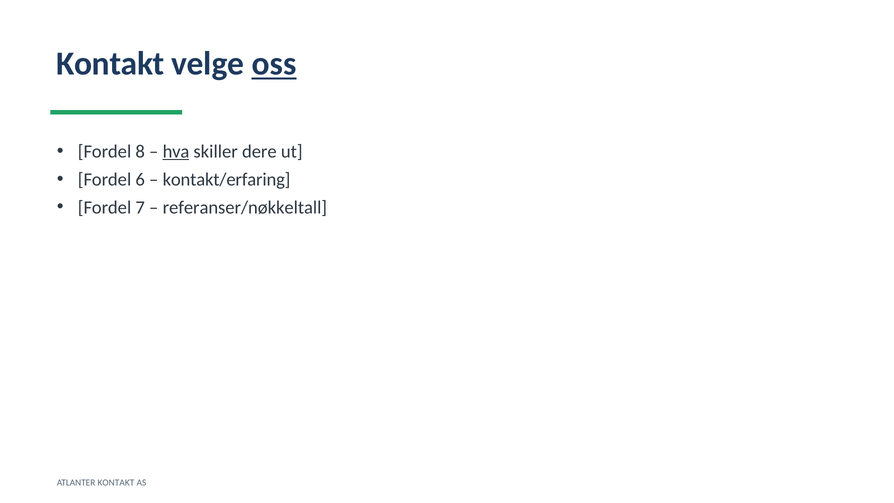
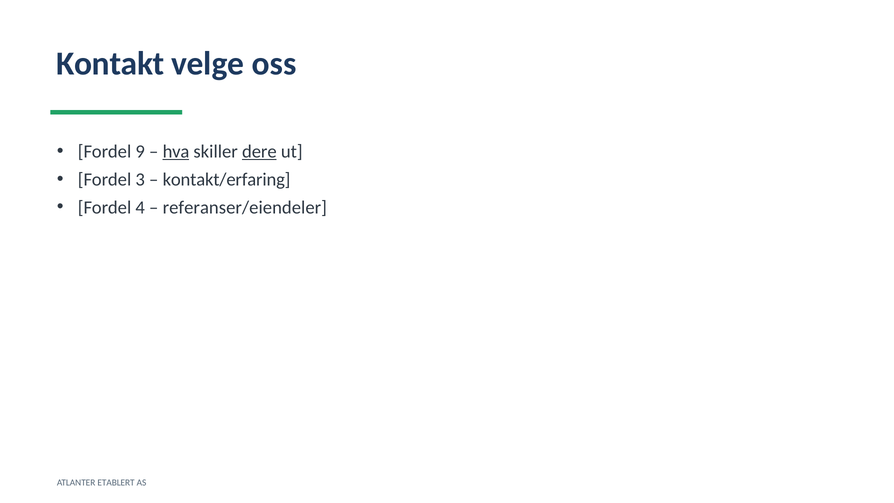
oss underline: present -> none (274, 64)
8: 8 -> 9 (140, 151)
dere underline: none -> present (259, 151)
6: 6 -> 3 (140, 179)
7: 7 -> 4 (140, 207)
referanser/nøkkeltall: referanser/nøkkeltall -> referanser/eiendeler (245, 207)
ATLANTER KONTAKT: KONTAKT -> ETABLERT (116, 483)
